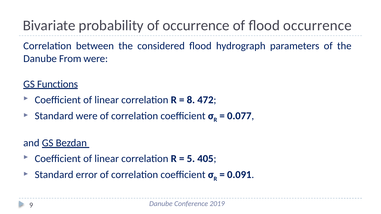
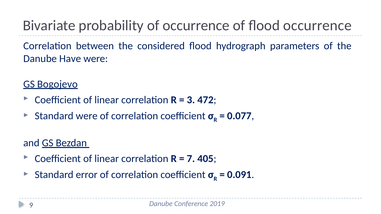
From: From -> Have (70, 59)
Functions: Functions -> Bogojevo (57, 84)
8: 8 -> 3 (191, 100)
5: 5 -> 7 (191, 159)
